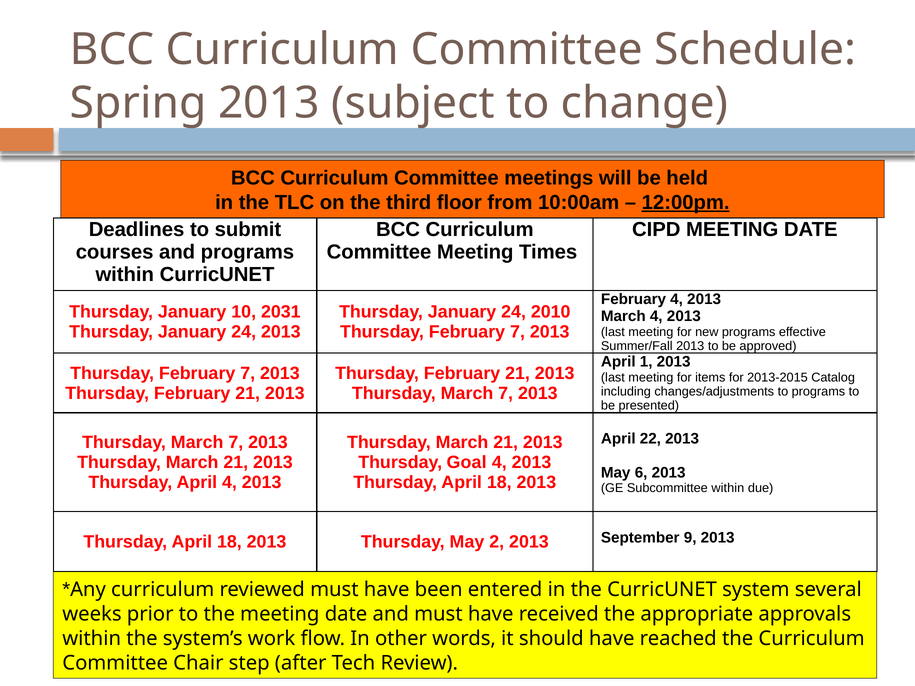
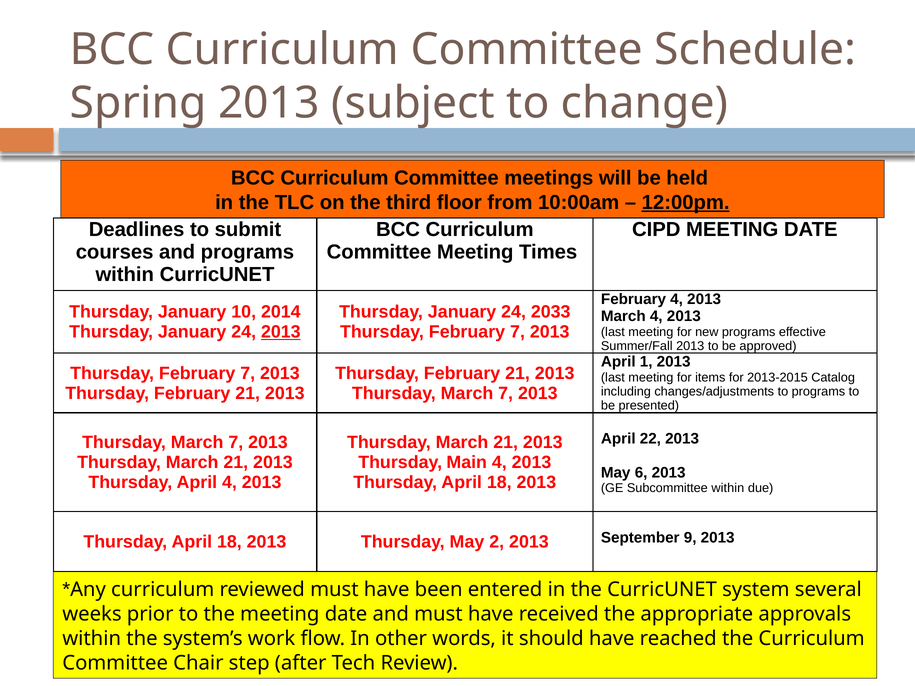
2031: 2031 -> 2014 (281, 312)
2010: 2010 -> 2033 (551, 312)
2013 underline: none -> present (281, 332)
Goal: Goal -> Main (467, 463)
